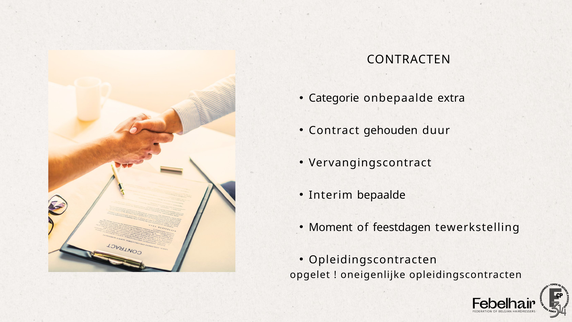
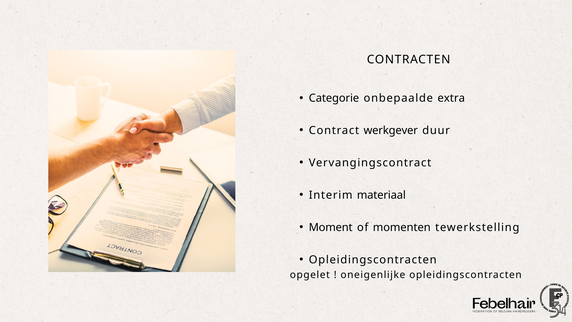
gehouden: gehouden -> werkgever (391, 130)
bepaalde: bepaalde -> materiaal (381, 195)
feestdagen: feestdagen -> momenten (402, 227)
